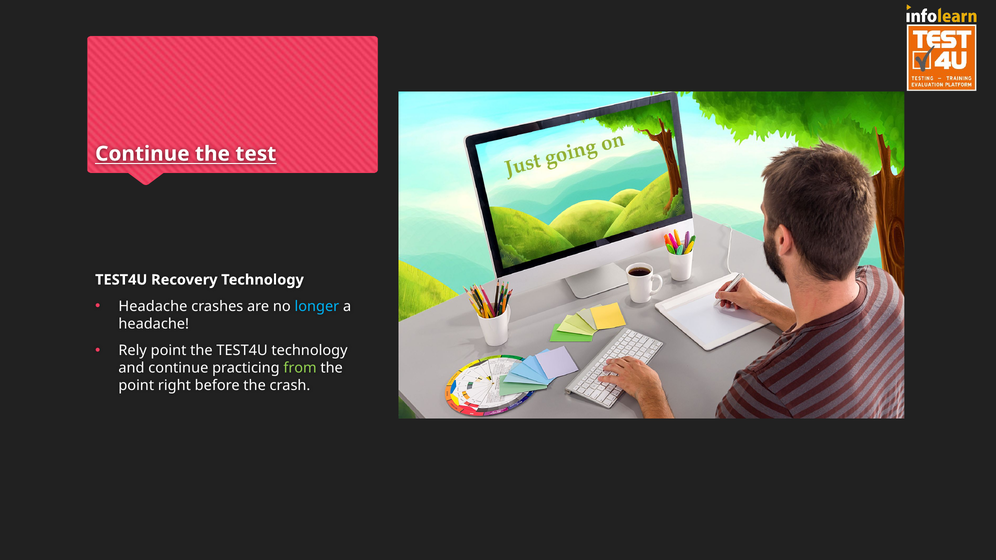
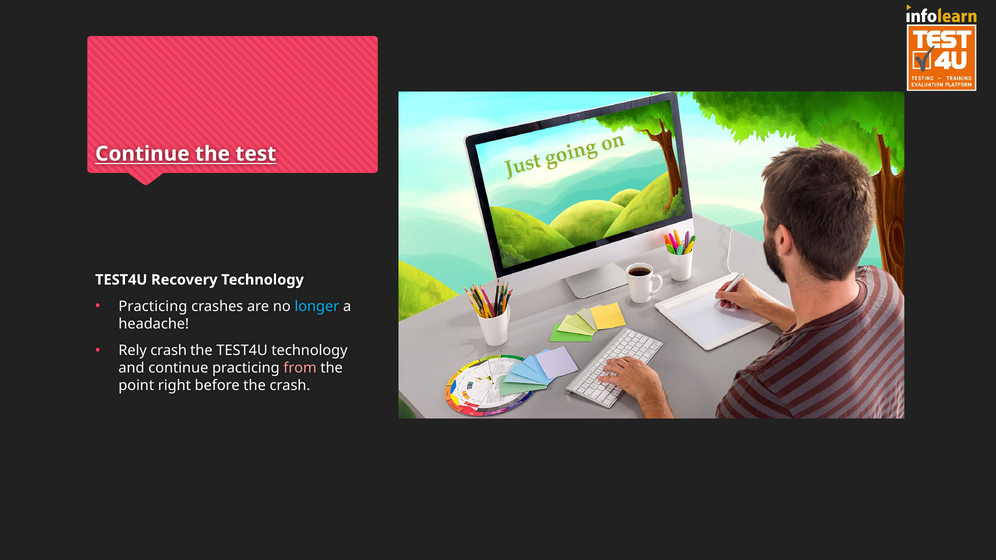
Headache: Headache -> Practicing (153, 307)
Rely point: point -> crash (169, 351)
from colour: light green -> pink (300, 368)
